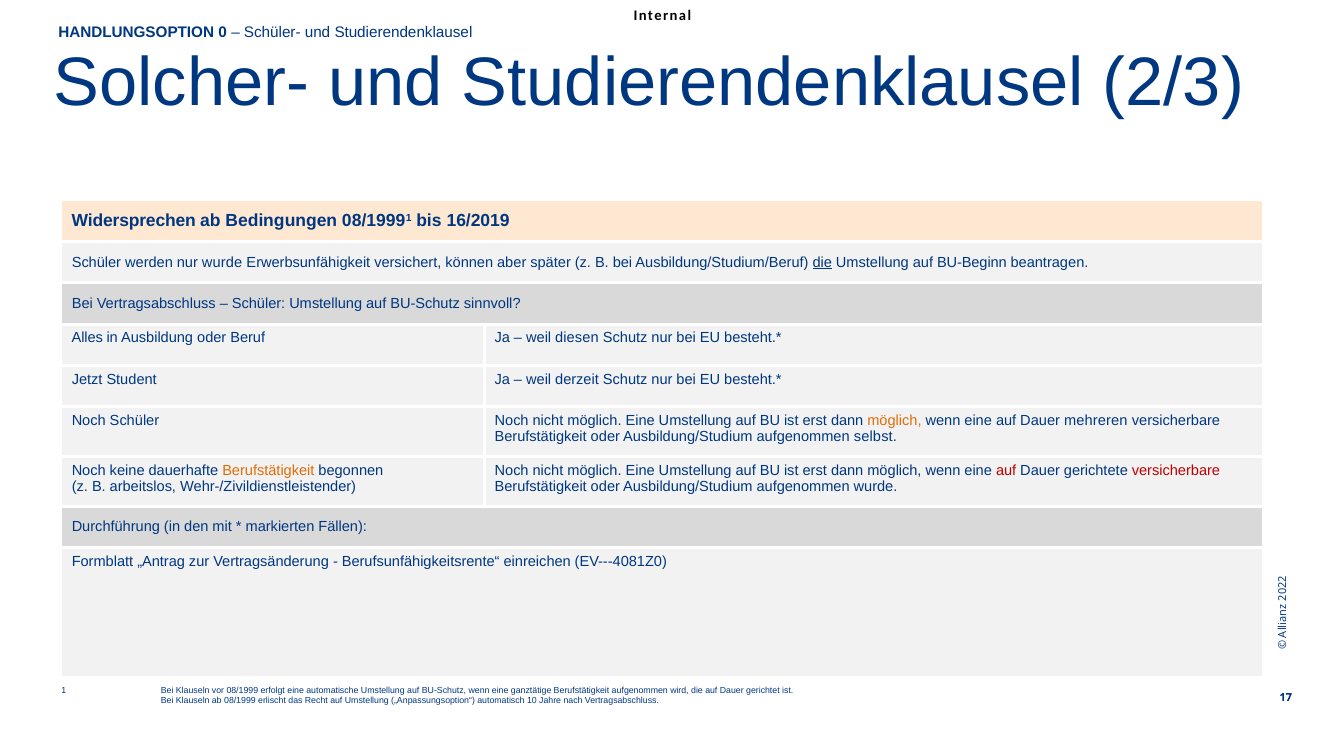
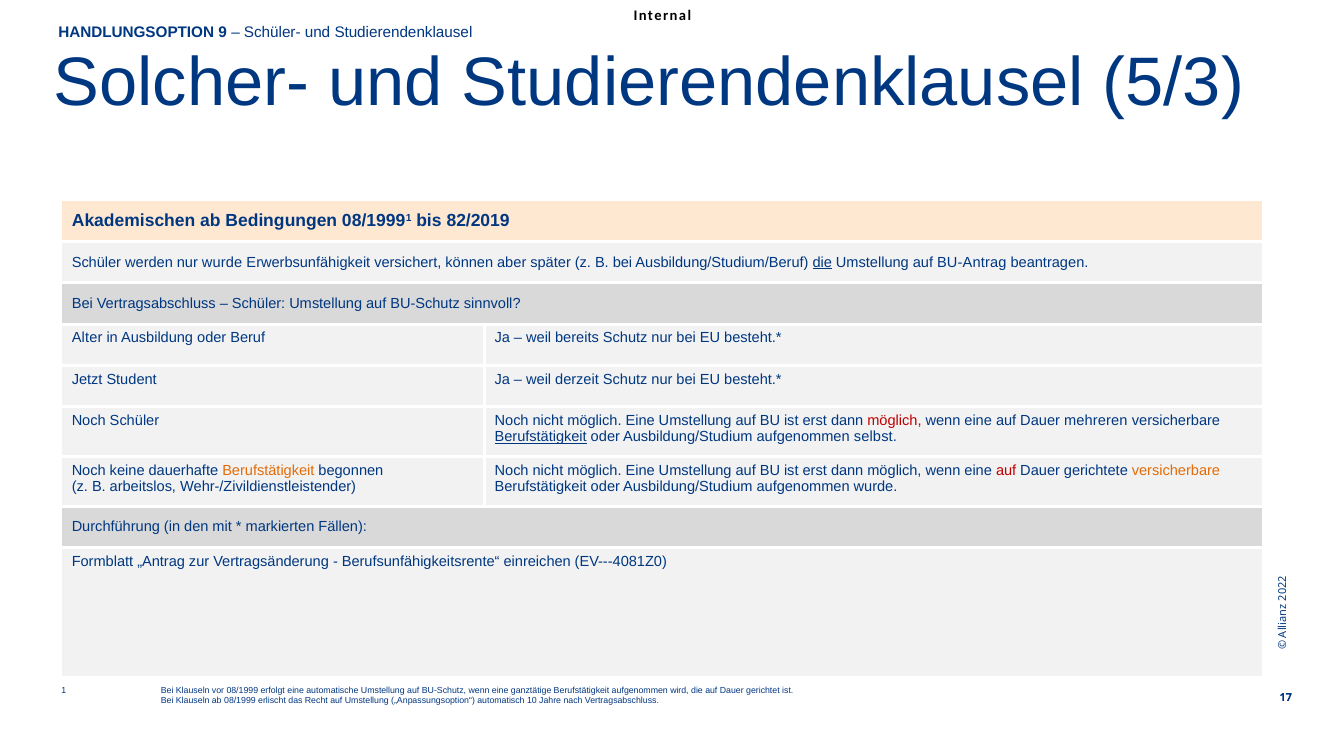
HANDLUNGSOPTION 0: 0 -> 9 (223, 32)
2/3: 2/3 -> 5/3 (1173, 83)
Widersprechen: Widersprechen -> Akademischen (134, 221)
16/2019: 16/2019 -> 82/2019 (478, 221)
BU-Beginn: BU-Beginn -> BU-Antrag (972, 262)
Alles: Alles -> Alter (87, 338)
diesen: diesen -> bereits (577, 338)
möglich colour: orange -> red (894, 421)
Berufstätigkeit underline: none -> present (541, 437)
versicherbare colour: red -> orange (1176, 470)
